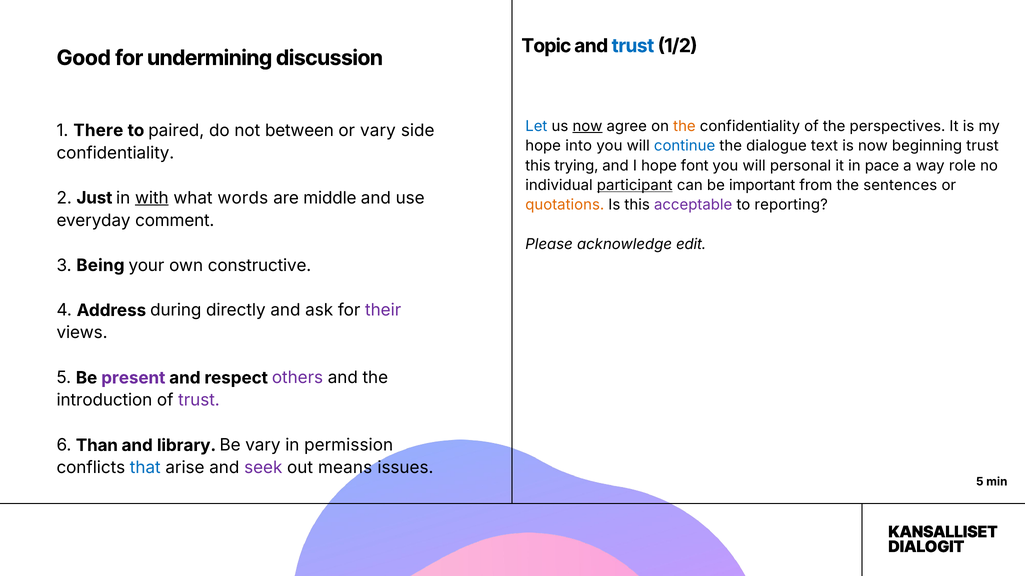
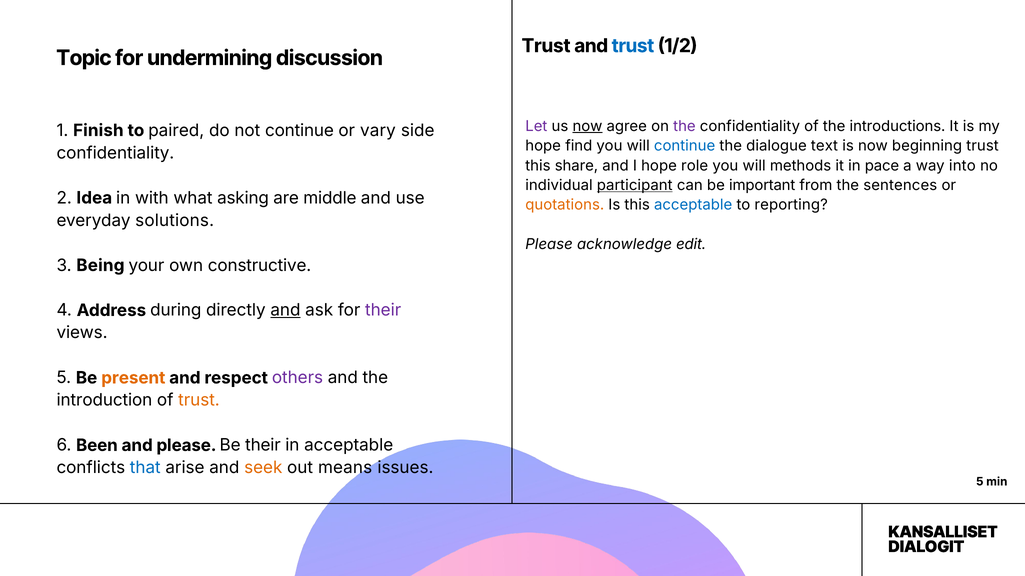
Topic: Topic -> Trust (546, 46)
Good: Good -> Topic (84, 58)
Let colour: blue -> purple (536, 126)
the colour: orange -> purple (684, 126)
perspectives: perspectives -> introductions (898, 126)
There: There -> Finish (98, 131)
not between: between -> continue (299, 131)
into: into -> find (579, 146)
trying: trying -> share (576, 166)
font: font -> role (695, 166)
personal: personal -> methods (801, 166)
role: role -> into (962, 166)
Just: Just -> Idea (94, 198)
with underline: present -> none (152, 198)
words: words -> asking (243, 198)
acceptable colour: purple -> blue (693, 205)
comment: comment -> solutions (175, 221)
and underline: none -> present (285, 311)
present colour: purple -> orange (133, 378)
trust colour: purple -> orange (199, 401)
Than: Than -> Been (97, 446)
and library: library -> please (186, 446)
Be vary: vary -> their (263, 446)
in permission: permission -> acceptable (349, 446)
seek colour: purple -> orange (263, 468)
